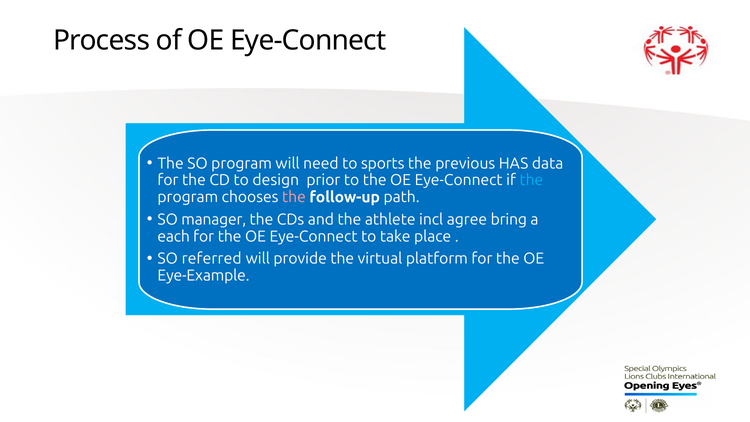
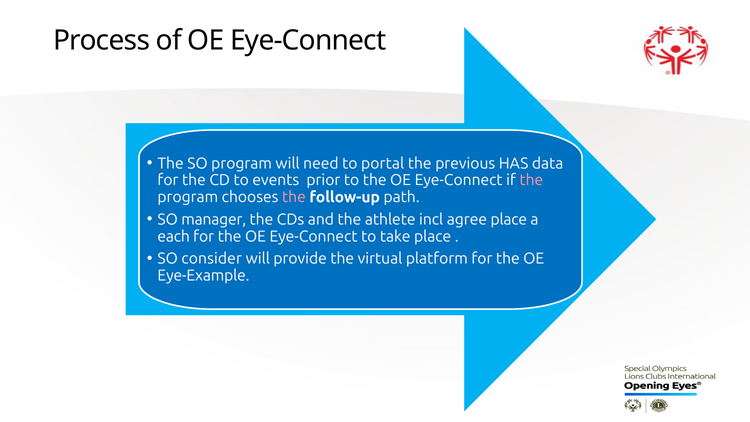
sports: sports -> portal (383, 163)
design: design -> events (276, 180)
the colour: light blue -> pink (531, 180)
agree bring: bring -> place (509, 219)
referred: referred -> consider (212, 259)
